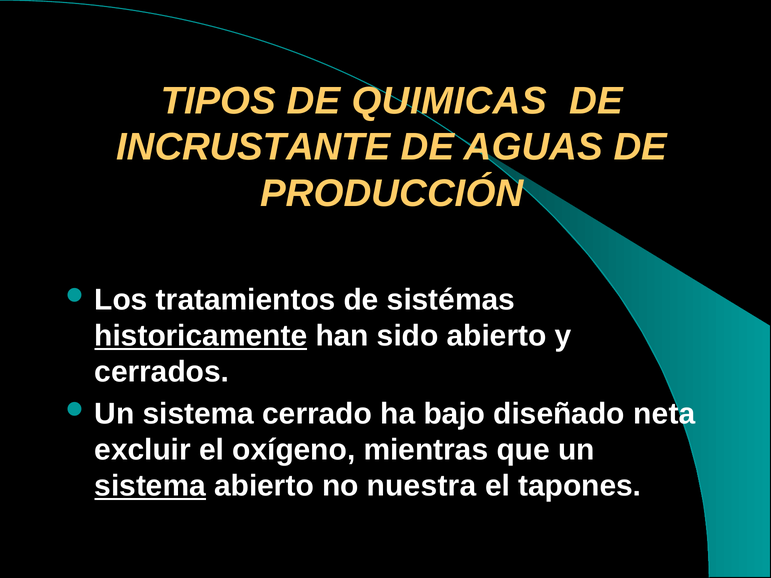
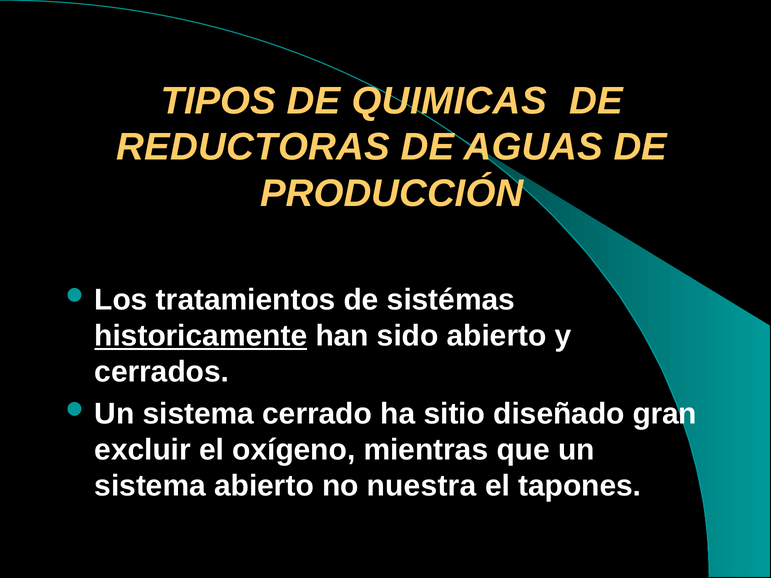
INCRUSTANTE: INCRUSTANTE -> REDUCTORAS (253, 147)
bajo: bajo -> sitio (454, 414)
neta: neta -> gran (665, 414)
sistema underline: present -> none (150, 486)
